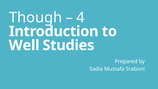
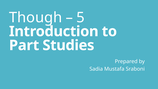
4: 4 -> 5 (80, 17)
Well: Well -> Part (24, 45)
